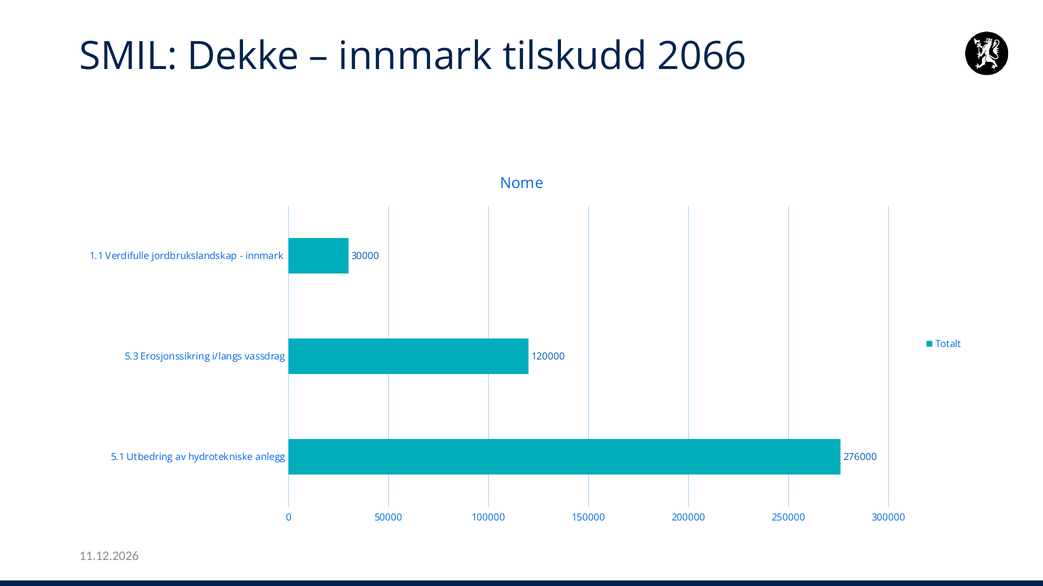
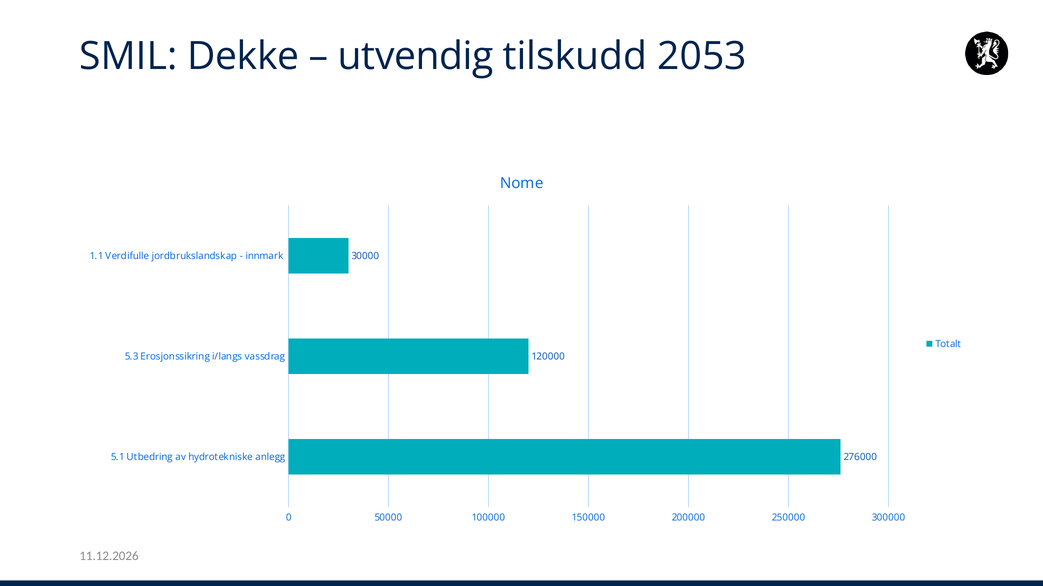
innmark: innmark -> utvendig (416, 57)
2066: 2066 -> 2053 (702, 57)
